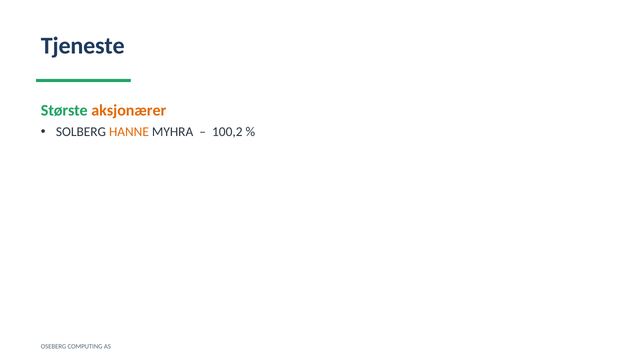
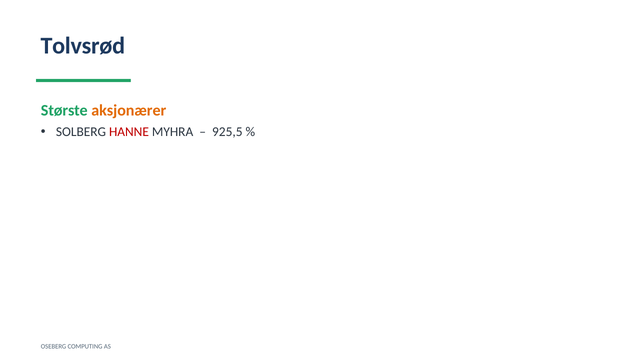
Tjeneste: Tjeneste -> Tolvsrød (83, 46)
HANNE colour: orange -> red (129, 132)
100,2: 100,2 -> 925,5 (227, 132)
